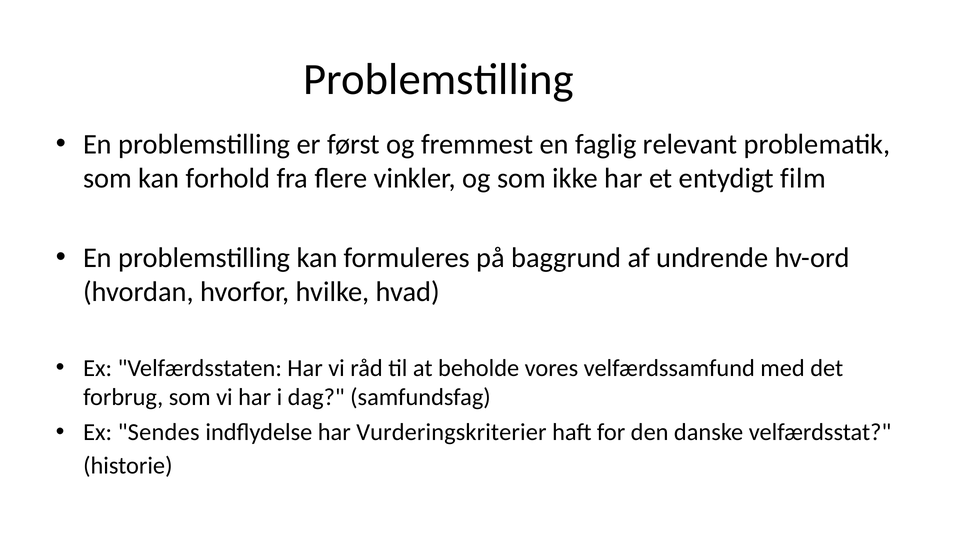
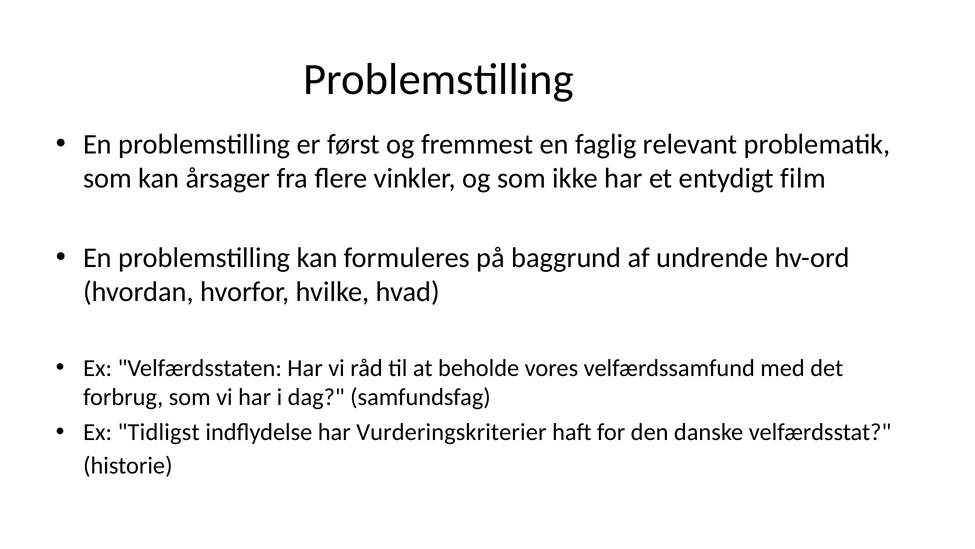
forhold: forhold -> årsager (228, 178)
Sendes: Sendes -> Tidligst (159, 432)
